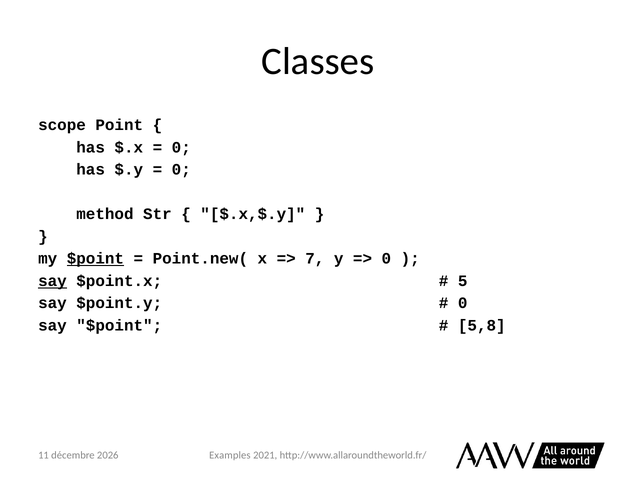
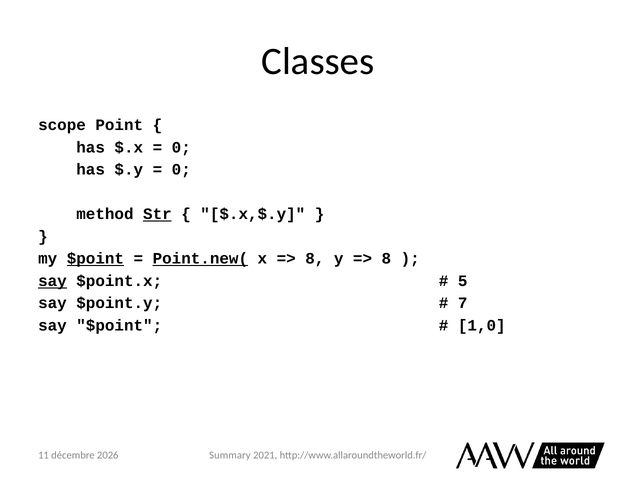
Str underline: none -> present (157, 214)
Point.new( underline: none -> present (200, 259)
7: 7 -> 8 (315, 259)
0: 0 -> 8 (386, 259)
0: 0 -> 7 (463, 303)
5,8: 5,8 -> 1,0 (482, 325)
Examples: Examples -> Summary (230, 455)
